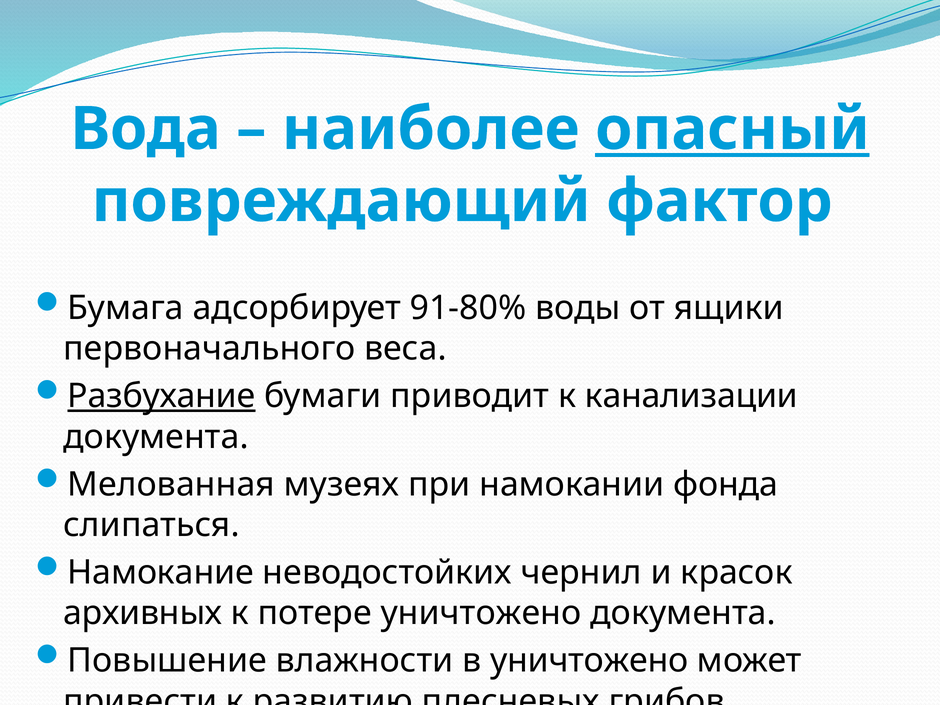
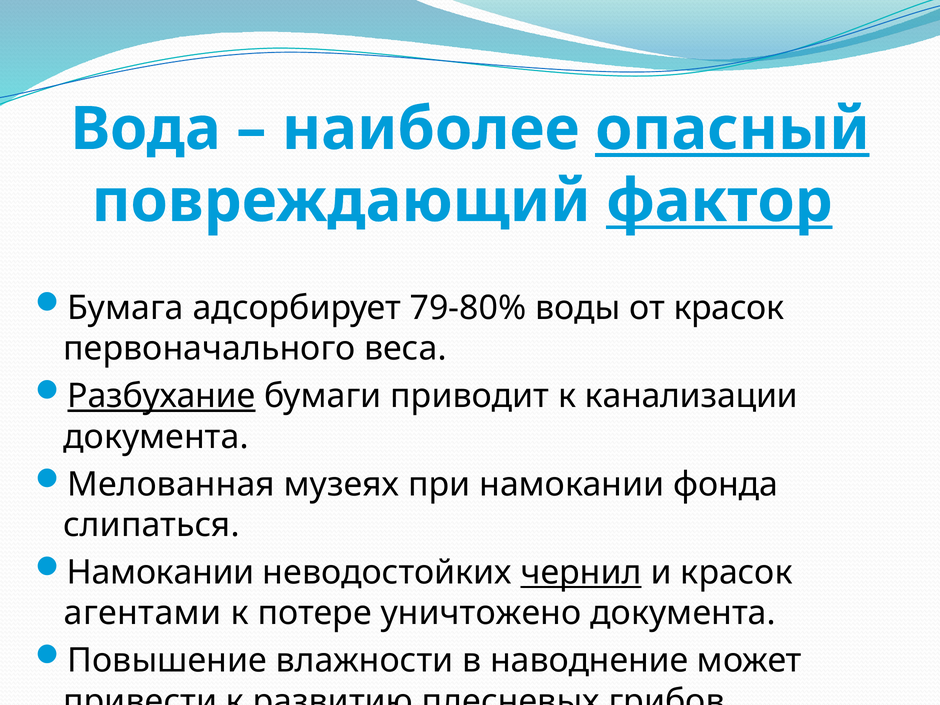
фактор underline: none -> present (719, 201)
91-80%: 91-80% -> 79-80% (468, 308)
от ящики: ящики -> красок (729, 308)
Намокание: Намокание -> Намокании (161, 573)
чернил underline: none -> present (581, 573)
архивных: архивных -> агентами (143, 613)
в уничтожено: уничтожено -> наводнение (589, 661)
